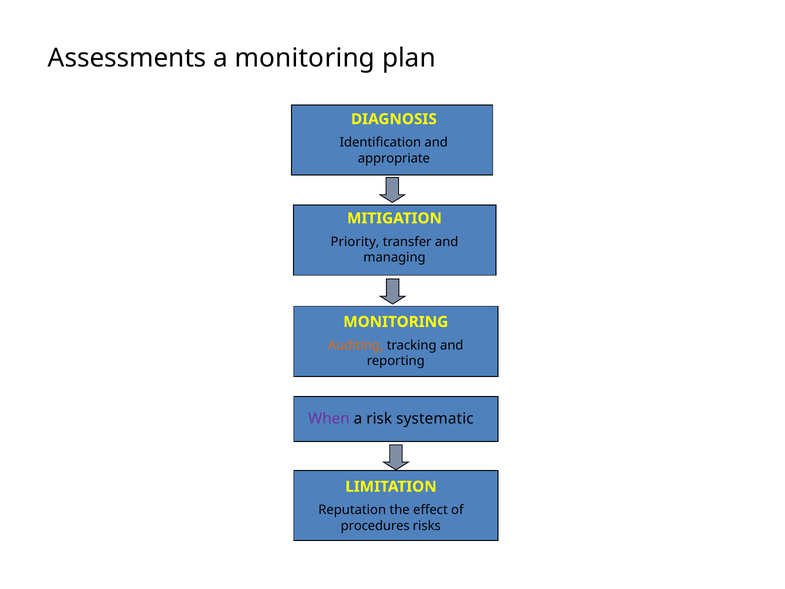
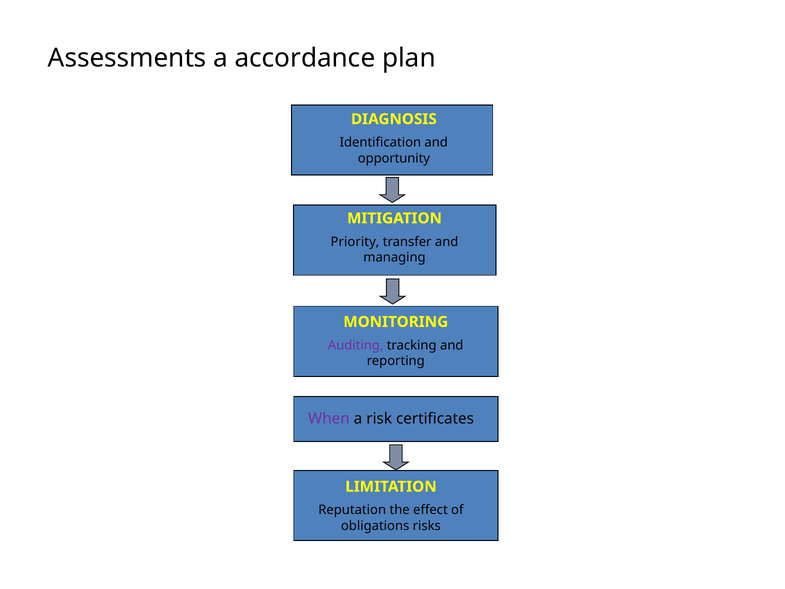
a monitoring: monitoring -> accordance (305, 58)
appropriate: appropriate -> opportunity (394, 158)
Auditing colour: orange -> purple (356, 345)
systematic: systematic -> certificates (435, 418)
procedures: procedures -> obligations (375, 526)
